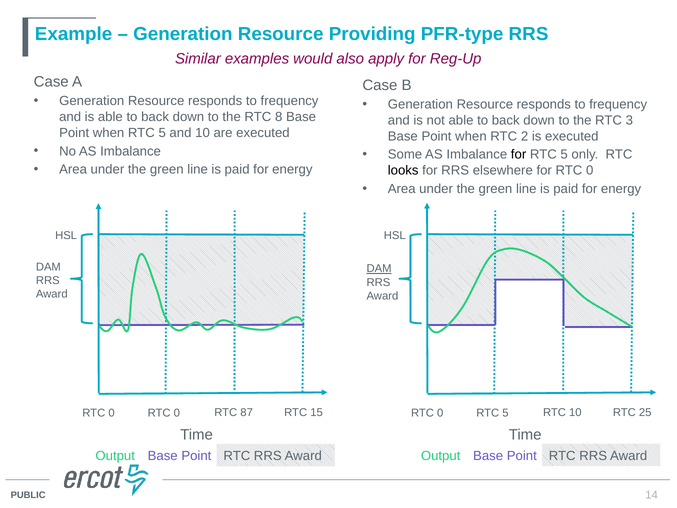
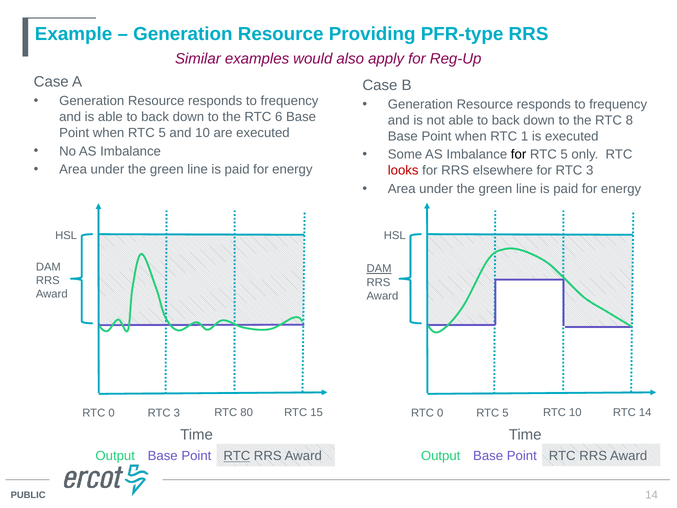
8: 8 -> 6 (279, 117)
3: 3 -> 8 (629, 120)
2: 2 -> 1 (525, 136)
looks colour: black -> red (403, 170)
for RTC 0: 0 -> 3 (590, 170)
0 RTC 0: 0 -> 3 (177, 413)
87: 87 -> 80 (247, 413)
RTC 25: 25 -> 14 (645, 413)
RTC underline: none -> present (237, 456)
